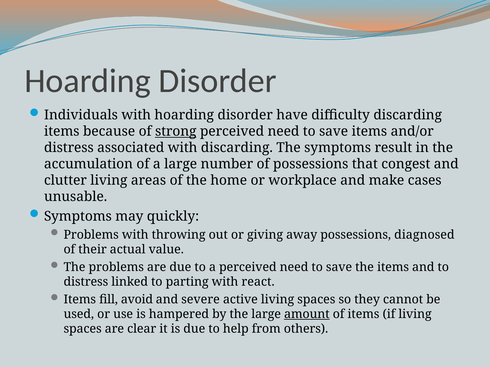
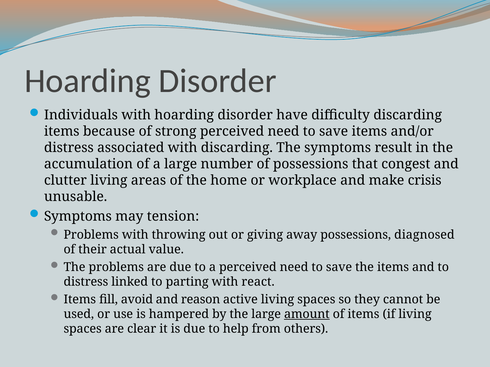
strong underline: present -> none (176, 132)
cases: cases -> crisis (425, 181)
quickly: quickly -> tension (173, 217)
severe: severe -> reason (201, 300)
